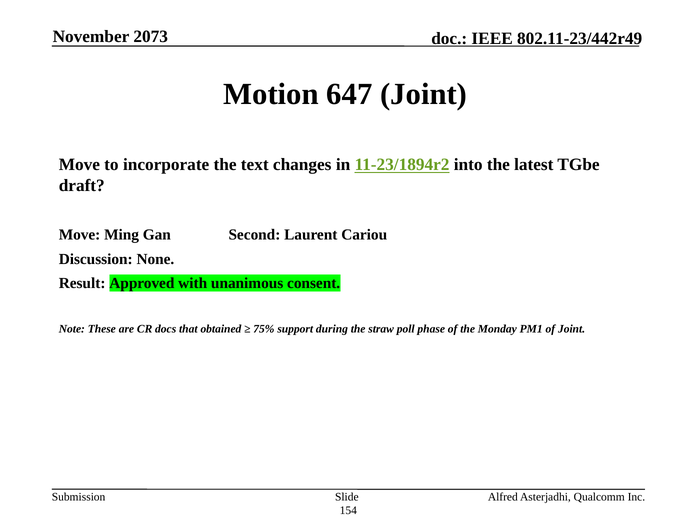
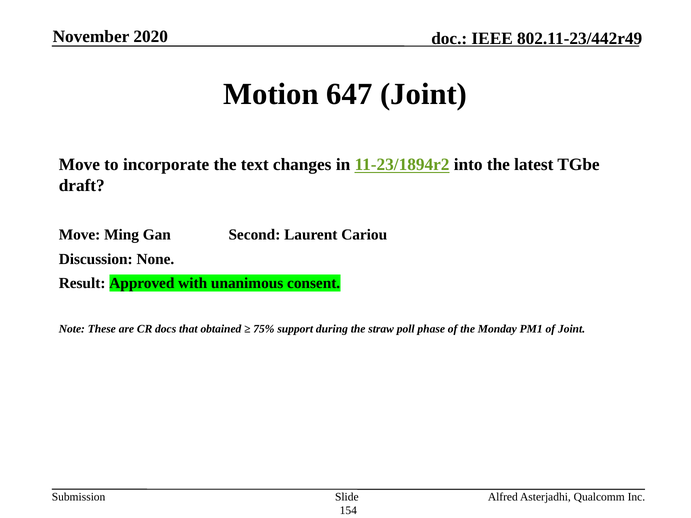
2073: 2073 -> 2020 (151, 37)
